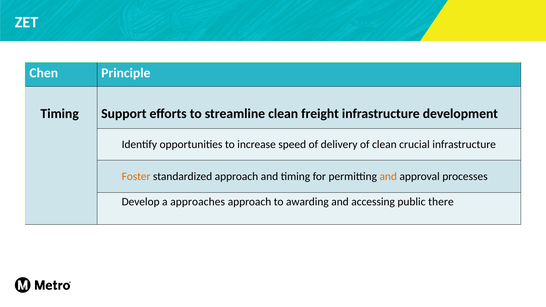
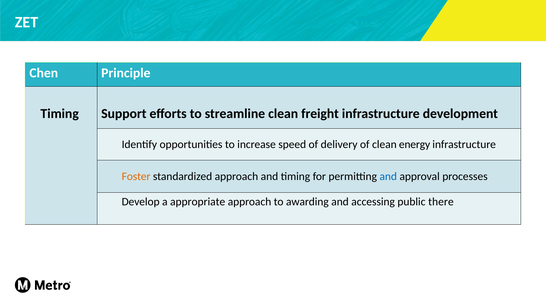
crucial: crucial -> energy (415, 144)
and colour: orange -> blue (388, 177)
approaches: approaches -> appropriate (198, 202)
